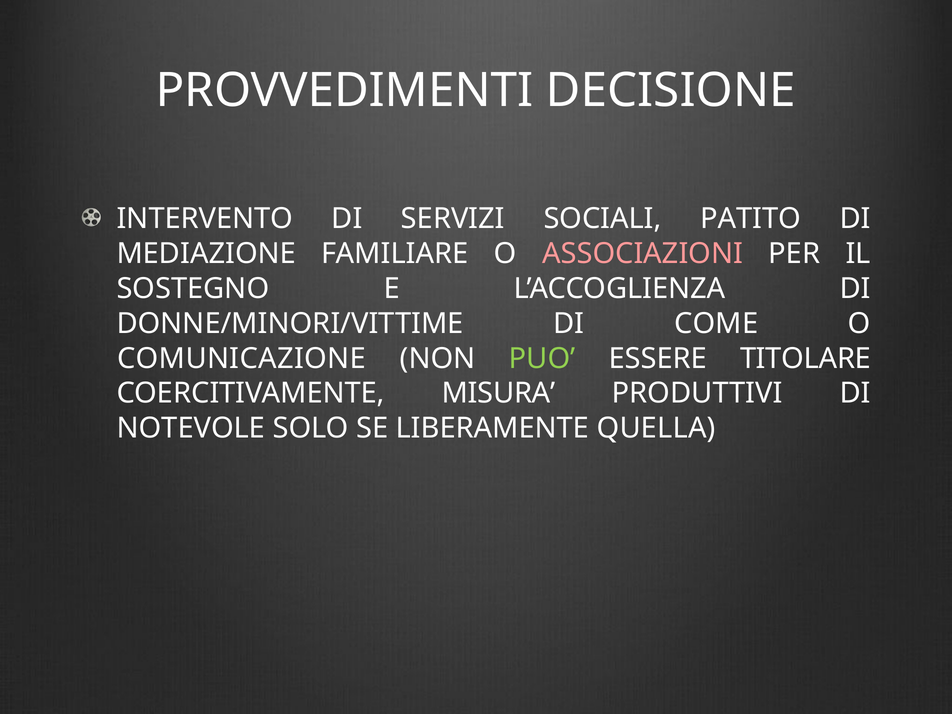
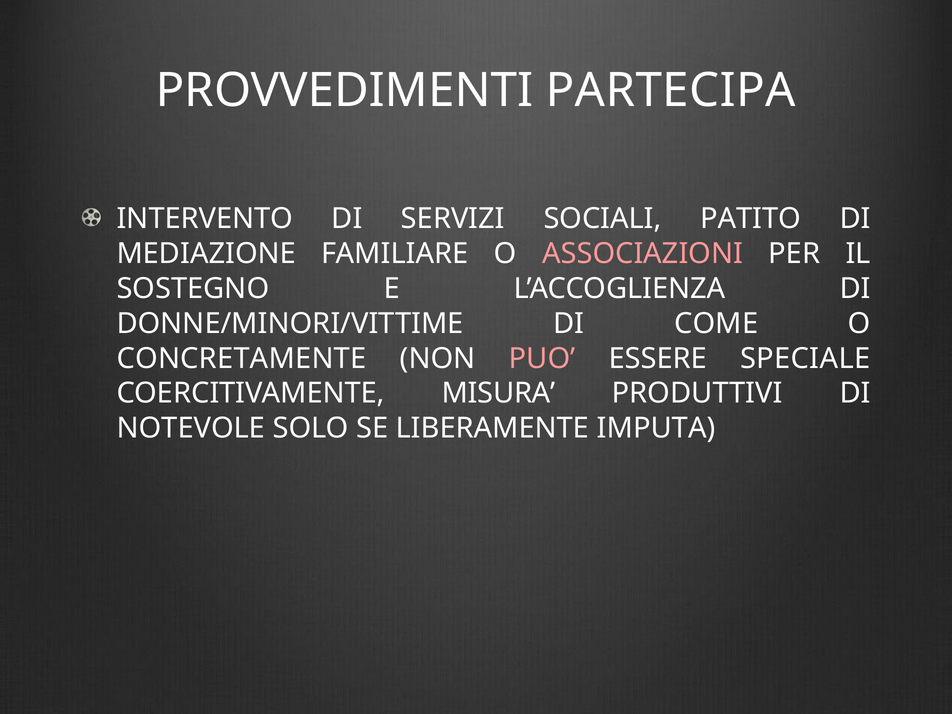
DECISIONE: DECISIONE -> PARTECIPA (671, 90)
COMUNICAZIONE: COMUNICAZIONE -> CONCRETAMENTE (242, 358)
PUO colour: light green -> pink (542, 358)
TITOLARE: TITOLARE -> SPECIALE (805, 358)
QUELLA: QUELLA -> IMPUTA (656, 428)
